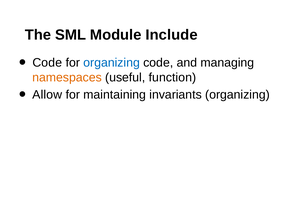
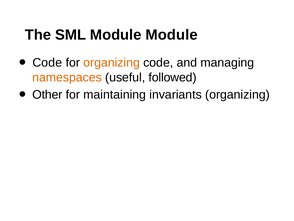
Module Include: Include -> Module (172, 35)
organizing colour: blue -> orange (112, 63)
function: function -> followed (173, 77)
Allow: Allow -> Other (47, 94)
